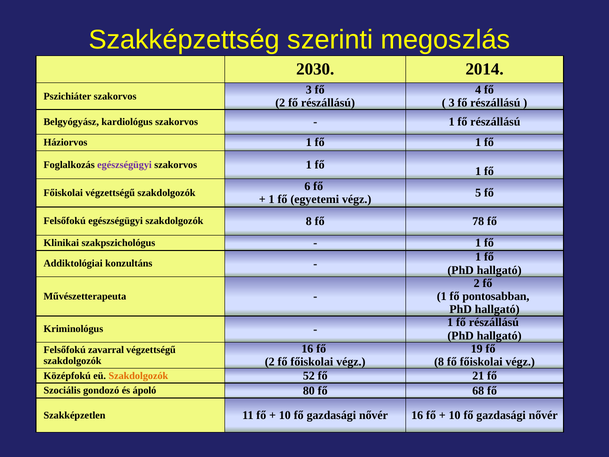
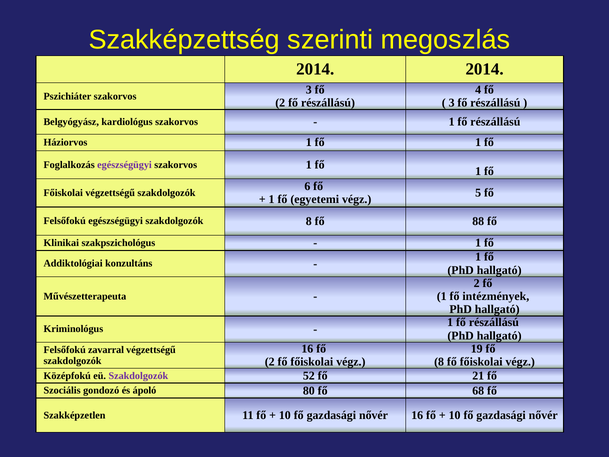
2030: 2030 -> 2014 (315, 69)
78: 78 -> 88 (478, 221)
pontosabban: pontosabban -> intézmények (496, 296)
Szakdolgozók colour: orange -> purple (138, 376)
